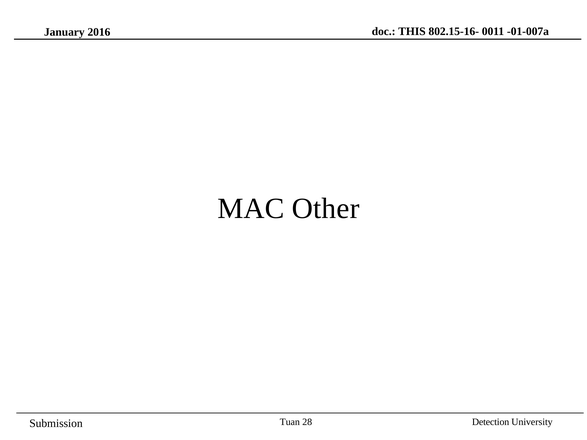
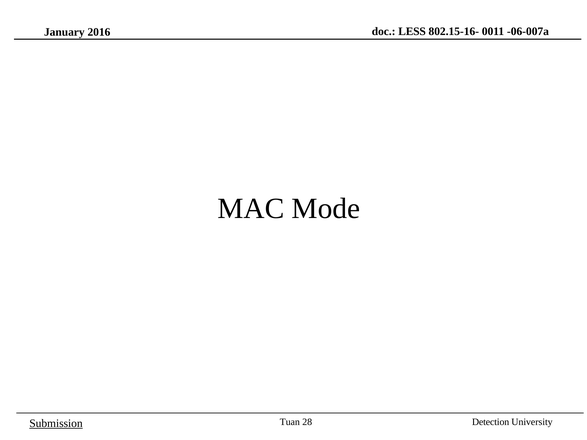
THIS: THIS -> LESS (412, 31)
-01-007a: -01-007a -> -06-007a (528, 31)
Other: Other -> Mode (326, 209)
Submission underline: none -> present (56, 424)
